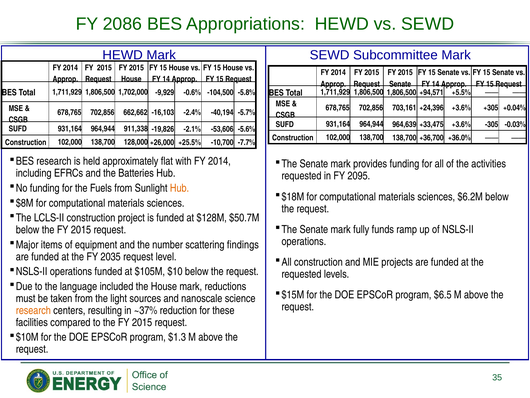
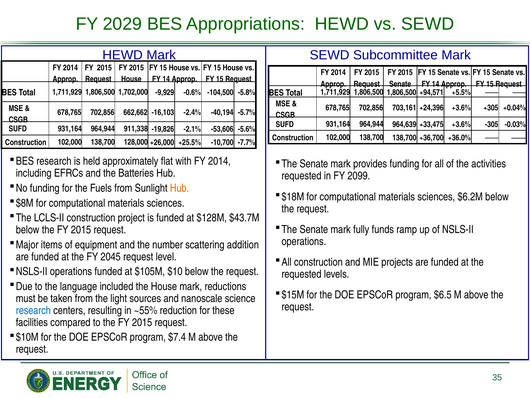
2086: 2086 -> 2029 (122, 24)
2095: 2095 -> 2099 (359, 176)
$50.7M: $50.7M -> $43.7M (244, 218)
findings: findings -> addition (243, 244)
2035: 2035 -> 2045 (111, 256)
research colour: orange -> blue (33, 310)
~37%: ~37% -> ~55% (146, 310)
$1.3: $1.3 -> $7.4 (177, 337)
